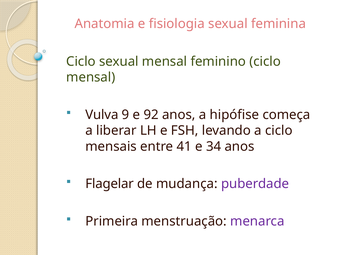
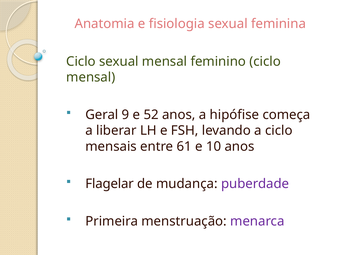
Vulva: Vulva -> Geral (102, 115)
92: 92 -> 52 (151, 115)
41: 41 -> 61 (184, 146)
34: 34 -> 10 (214, 146)
